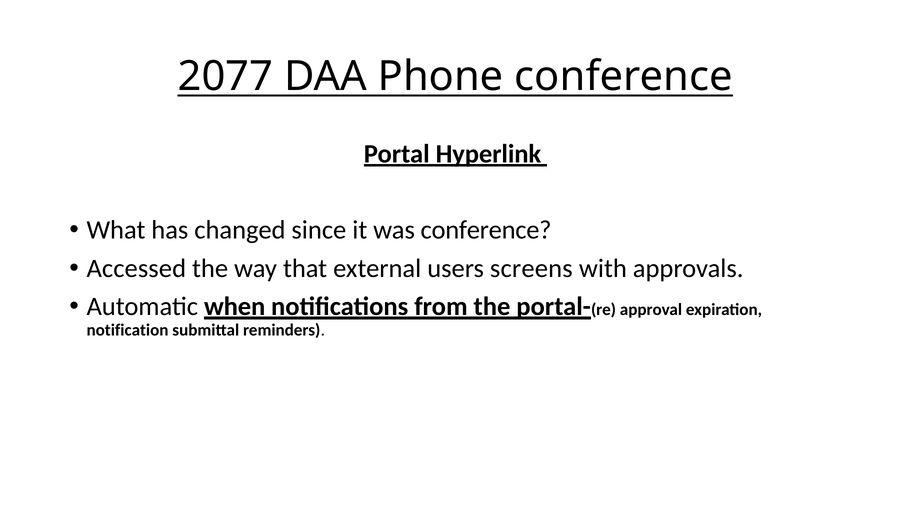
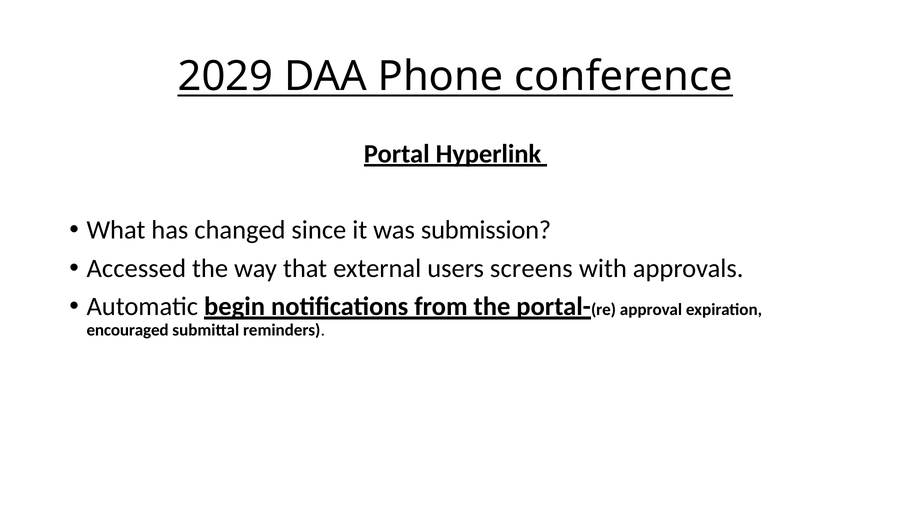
2077: 2077 -> 2029 (225, 77)
was conference: conference -> submission (486, 230)
when: when -> begin (235, 307)
notification: notification -> encouraged (128, 330)
